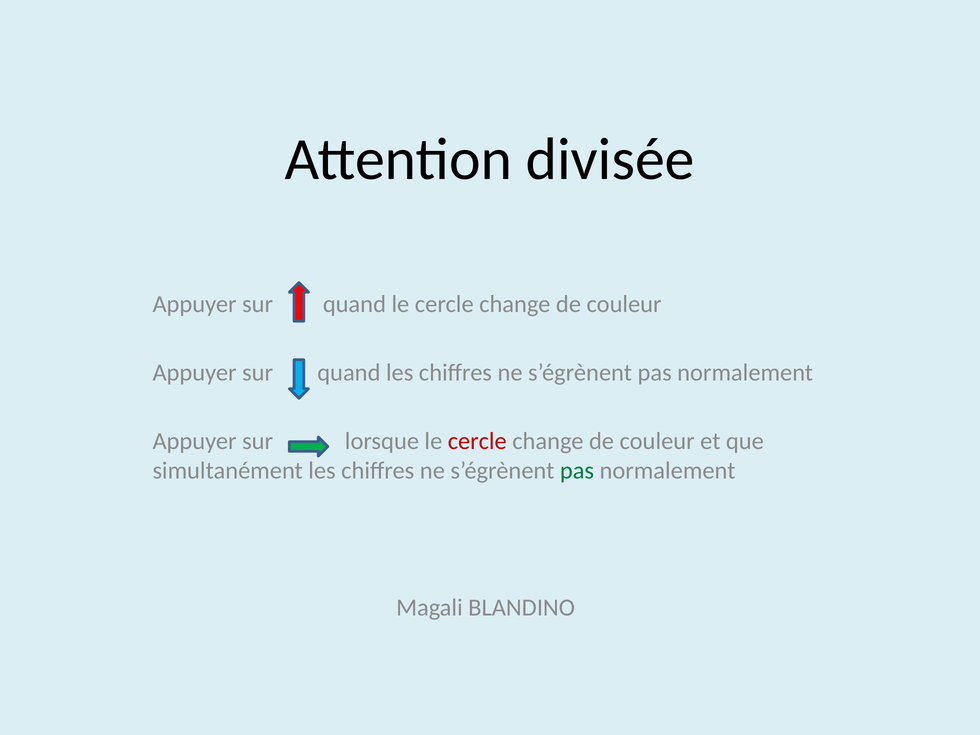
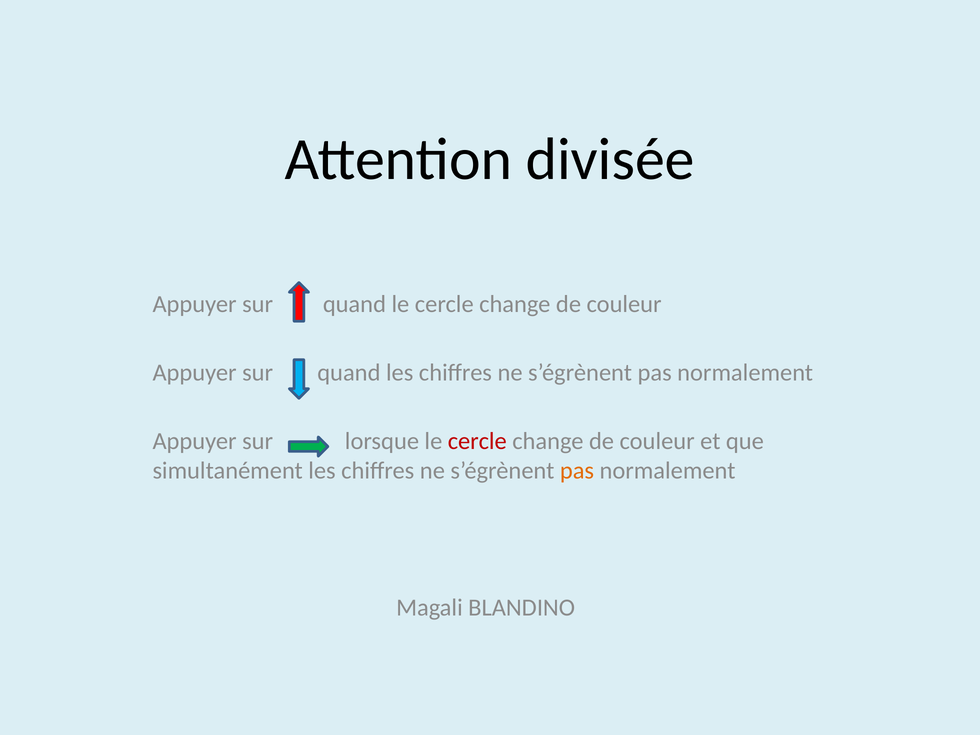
pas colour: green -> orange (577, 471)
